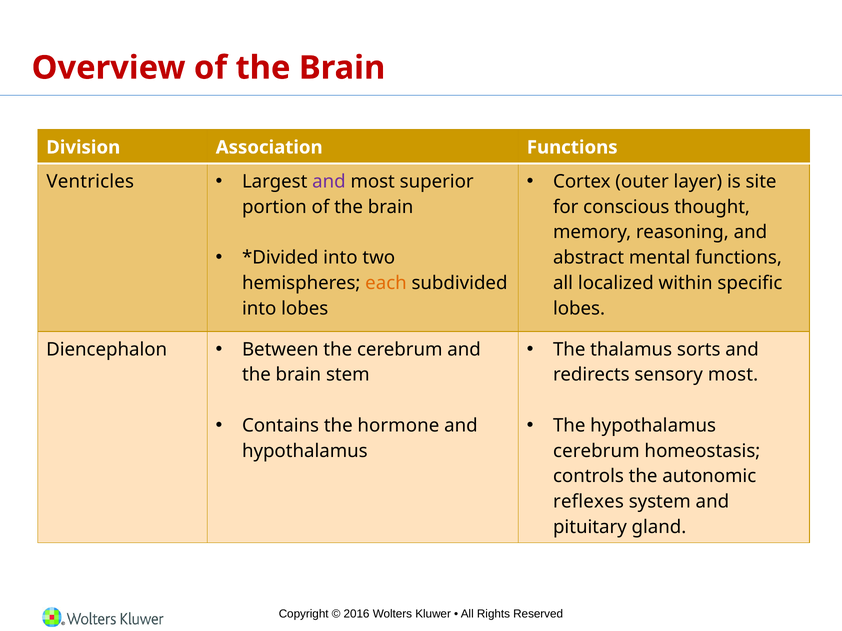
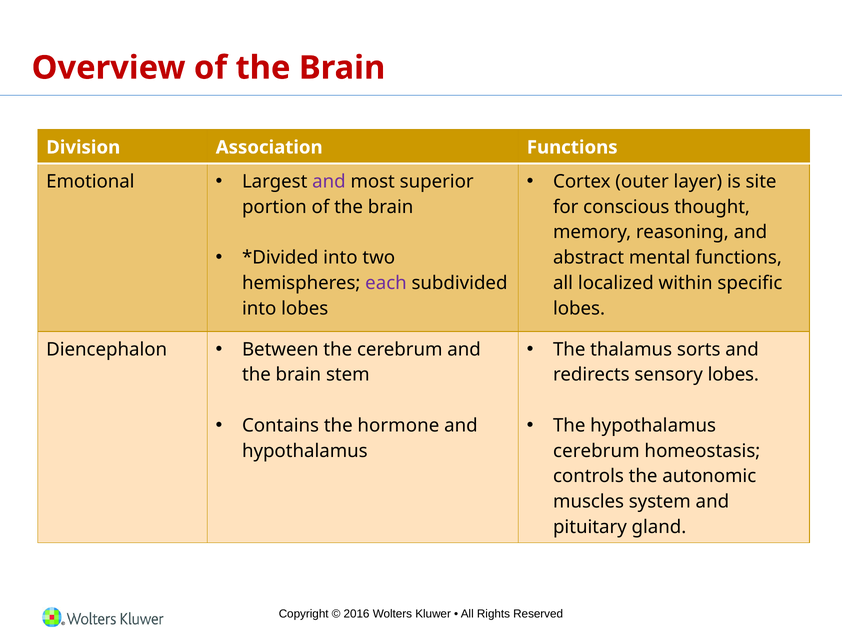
Ventricles: Ventricles -> Emotional (90, 182)
each colour: orange -> purple (386, 283)
sensory most: most -> lobes (733, 375)
reflexes: reflexes -> muscles (589, 502)
